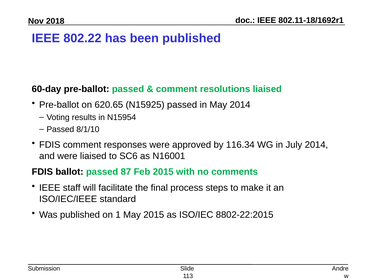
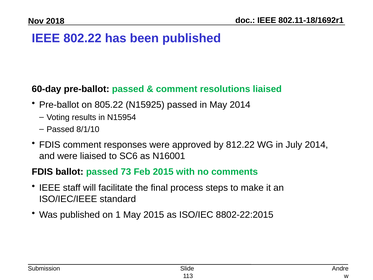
620.65: 620.65 -> 805.22 (109, 105)
116.34: 116.34 -> 812.22 (240, 145)
87: 87 -> 73 (126, 172)
